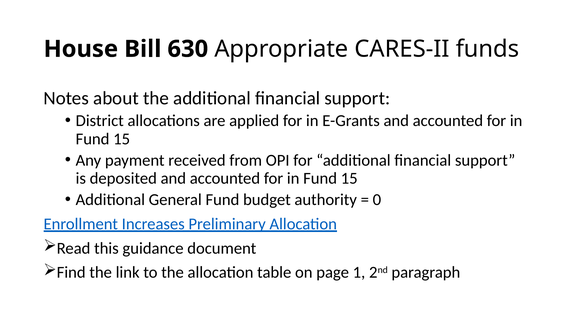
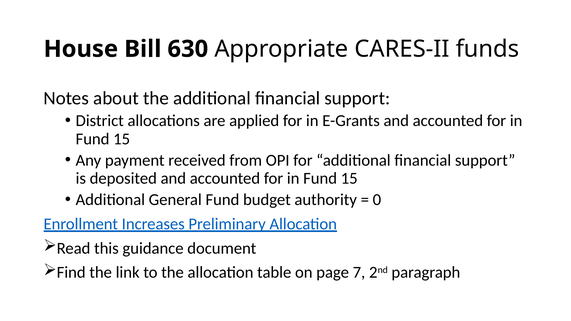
1: 1 -> 7 (359, 273)
